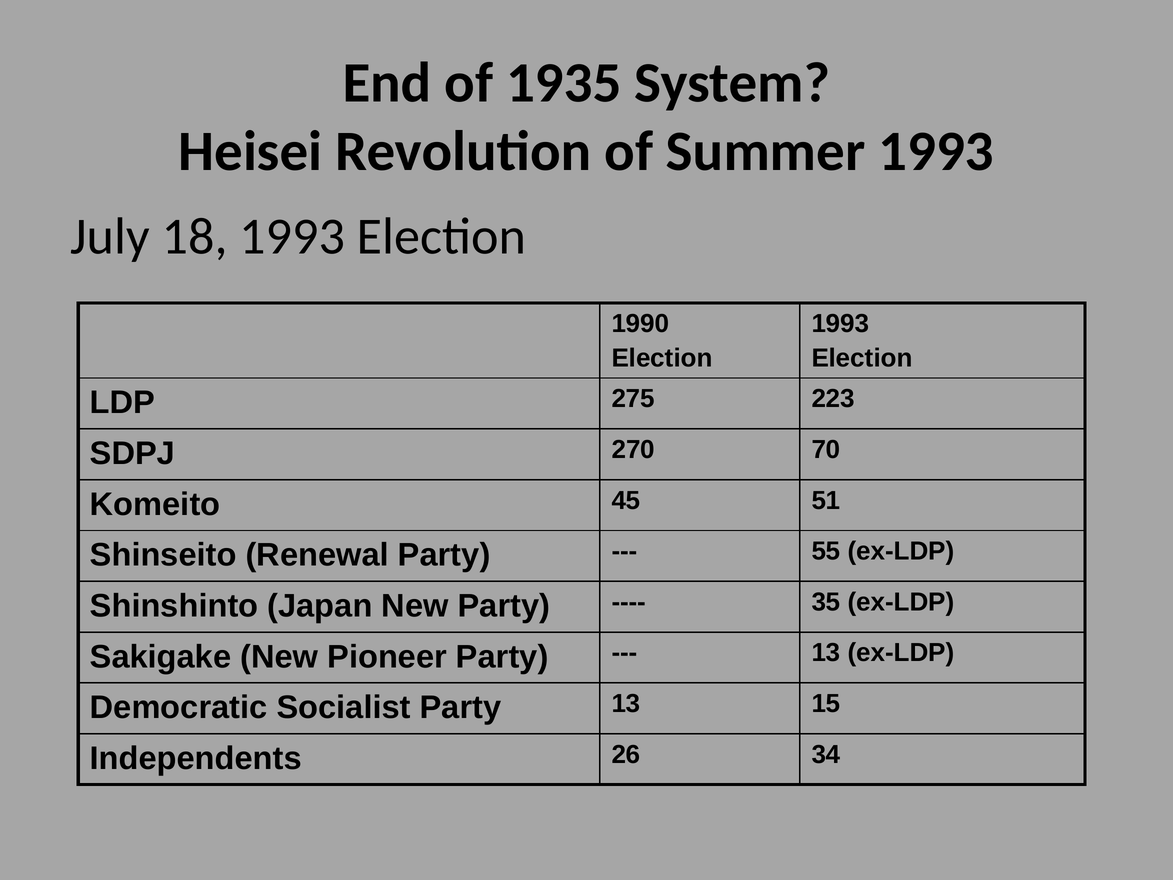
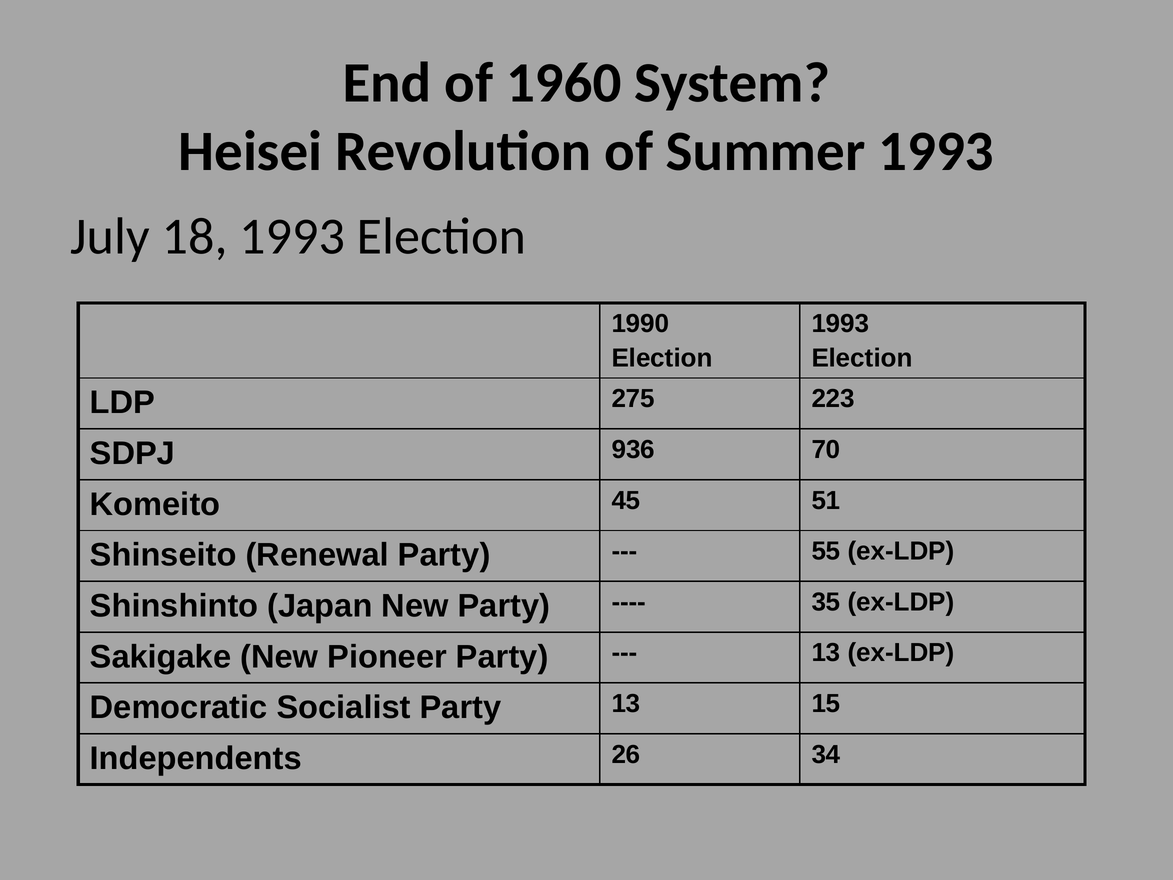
1935: 1935 -> 1960 (564, 83)
270: 270 -> 936 (633, 449)
